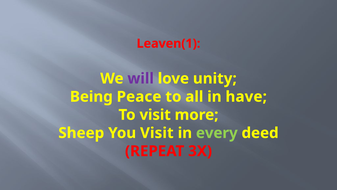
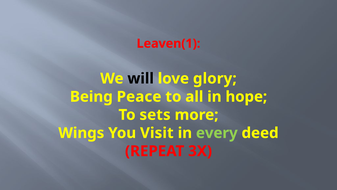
will colour: purple -> black (141, 78)
unity: unity -> glory (215, 78)
have: have -> hope (246, 96)
To visit: visit -> sets (155, 115)
Sheep: Sheep -> Wings (81, 133)
